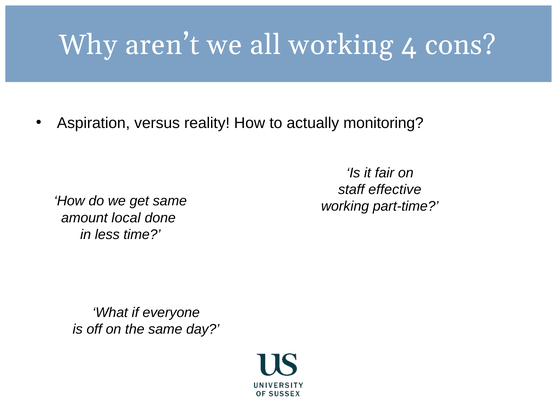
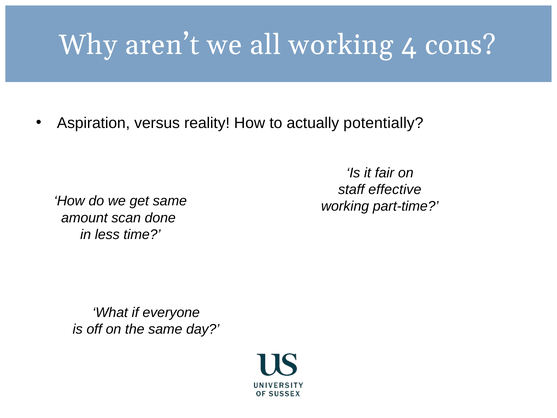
monitoring: monitoring -> potentially (383, 123)
local: local -> scan (126, 218)
